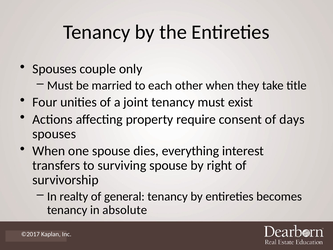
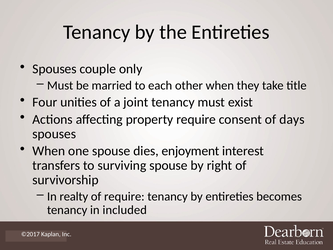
everything: everything -> enjoyment (191, 151)
of general: general -> require (124, 196)
absolute: absolute -> included (125, 210)
